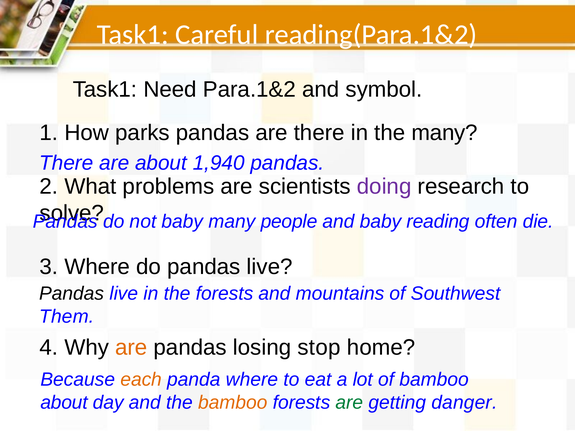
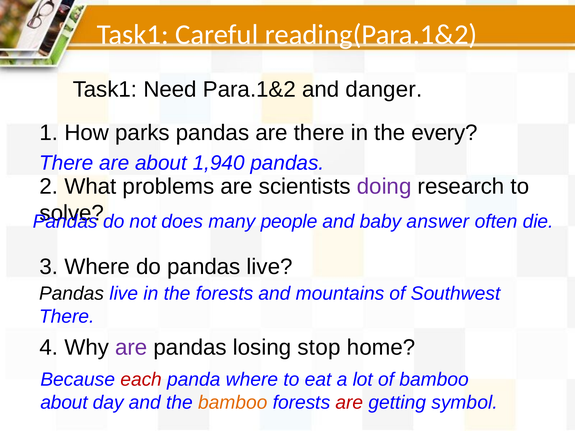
symbol: symbol -> danger (384, 90)
the many: many -> every (445, 133)
not baby: baby -> does (182, 222)
reading: reading -> answer (438, 222)
Them: Them -> There (67, 317)
are colour: orange -> purple (131, 348)
each colour: orange -> red (141, 380)
are colour: green -> red (349, 403)
danger: danger -> symbol (465, 403)
